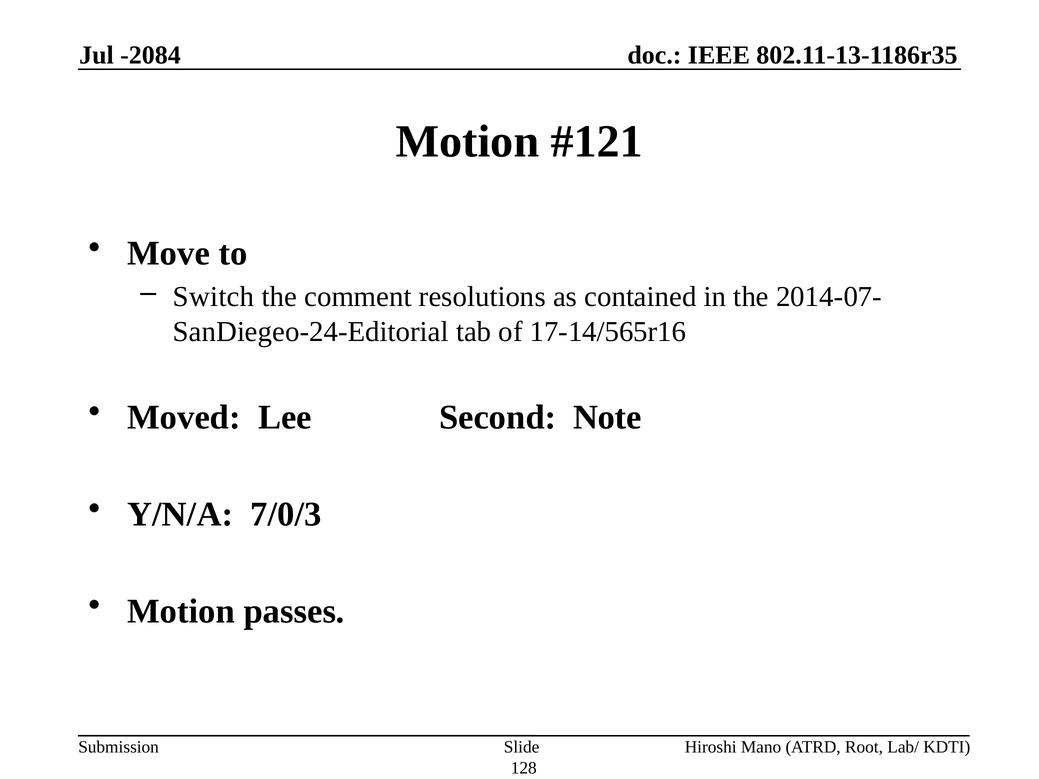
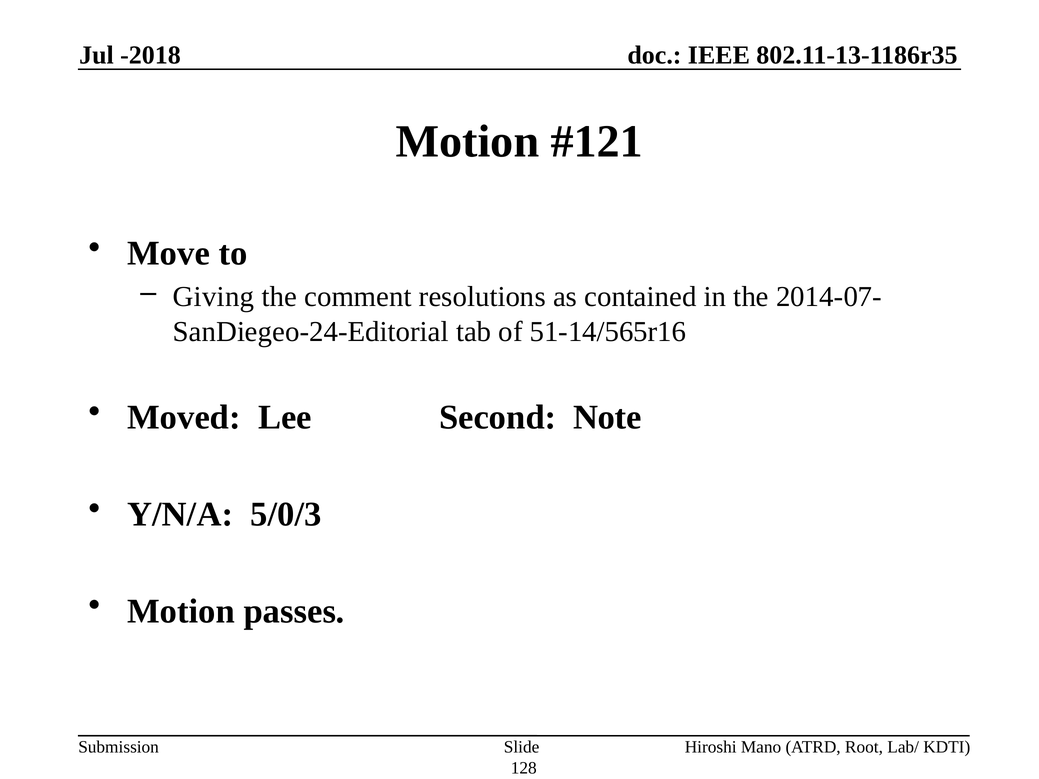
-2084: -2084 -> -2018 (150, 55)
Switch: Switch -> Giving (214, 297)
17-14/565r16: 17-14/565r16 -> 51-14/565r16 (608, 332)
7/0/3: 7/0/3 -> 5/0/3 (286, 514)
